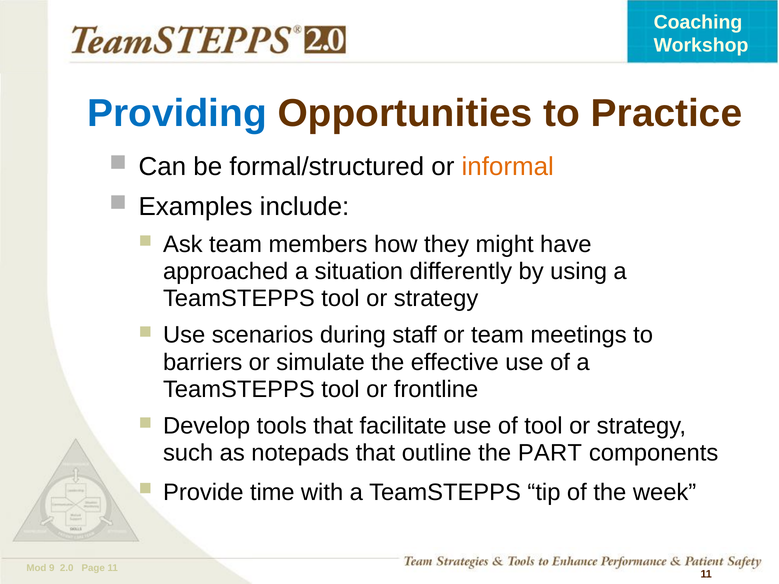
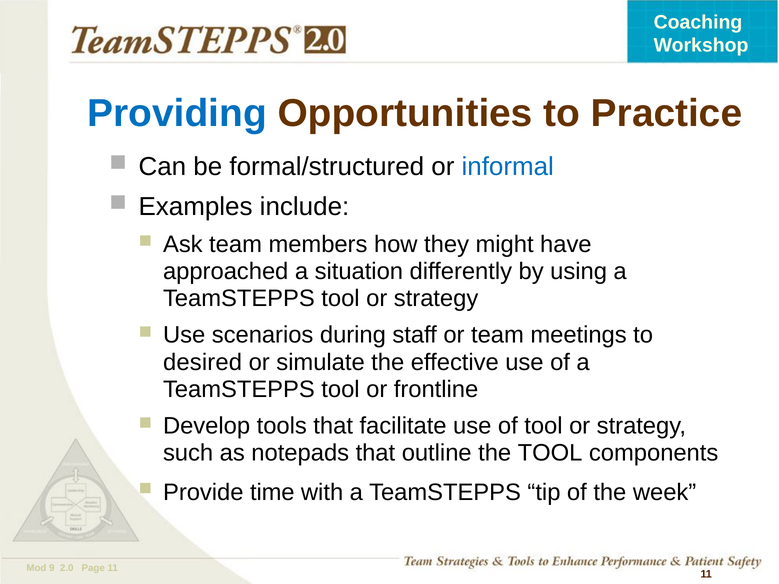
informal colour: orange -> blue (508, 167)
barriers: barriers -> desired (203, 362)
the PART: PART -> TOOL (550, 453)
